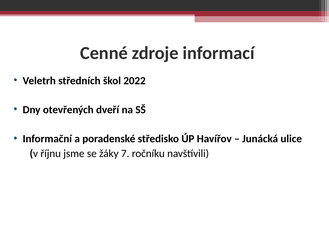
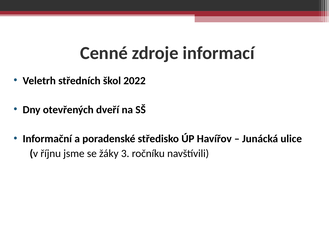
7: 7 -> 3 (125, 153)
